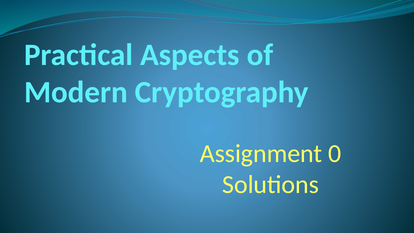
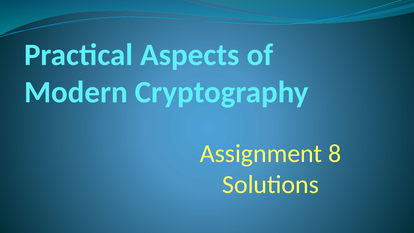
0: 0 -> 8 (335, 154)
